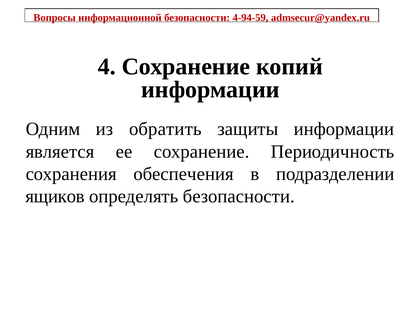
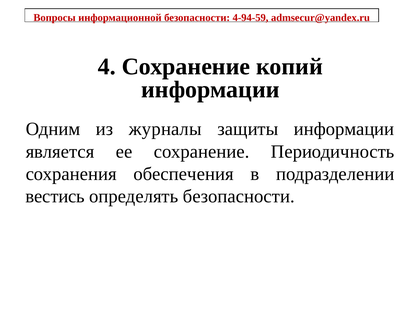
обратить: обратить -> журналы (165, 129)
ящиков: ящиков -> вестись (55, 196)
